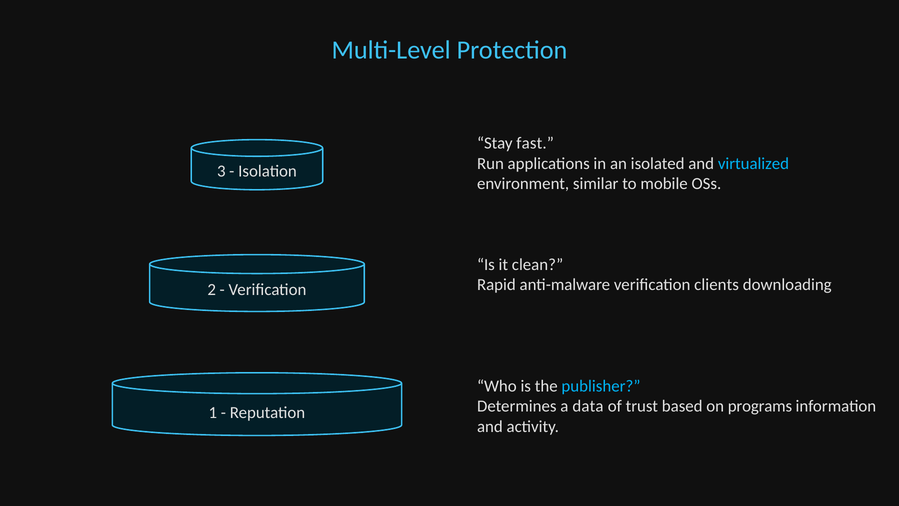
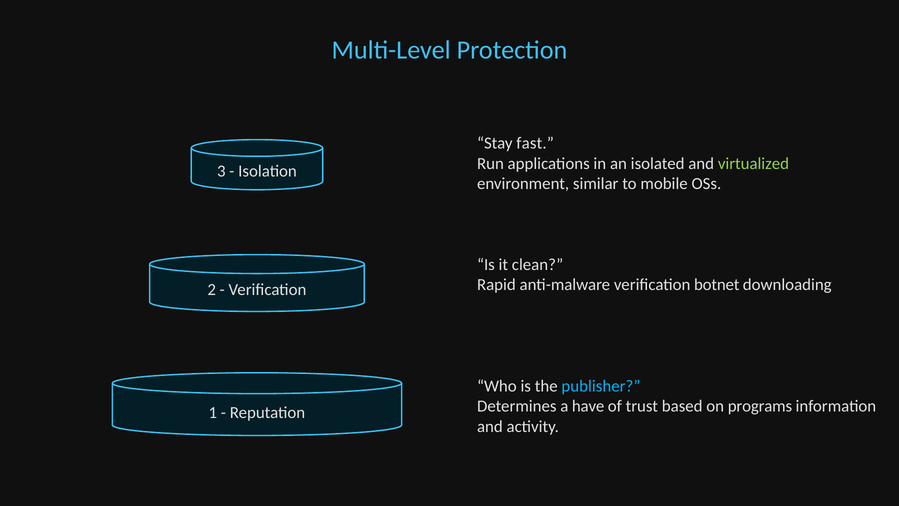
virtualized colour: light blue -> light green (753, 163)
clients: clients -> botnet (717, 285)
data: data -> have (588, 406)
